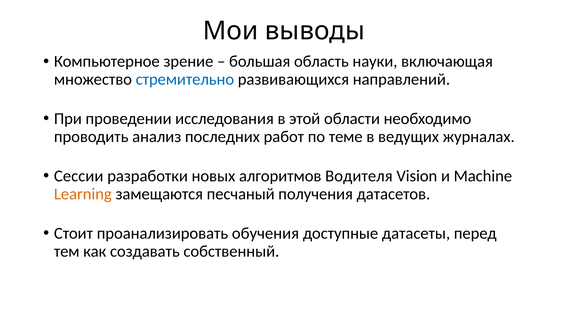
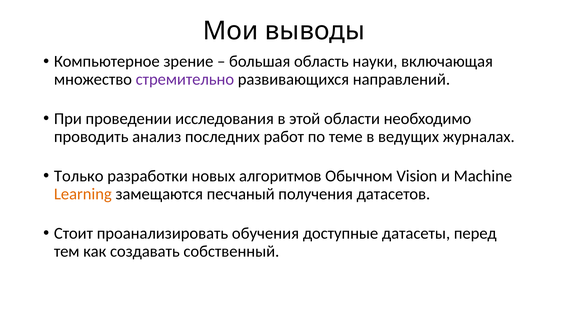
стремительно colour: blue -> purple (185, 79)
Сессии: Сессии -> Только (79, 176)
Водителя: Водителя -> Обычном (359, 176)
